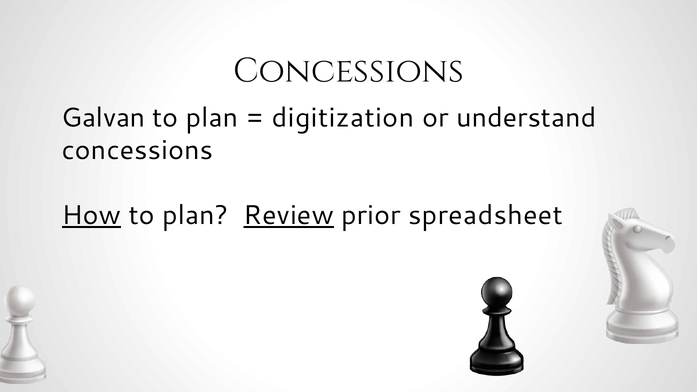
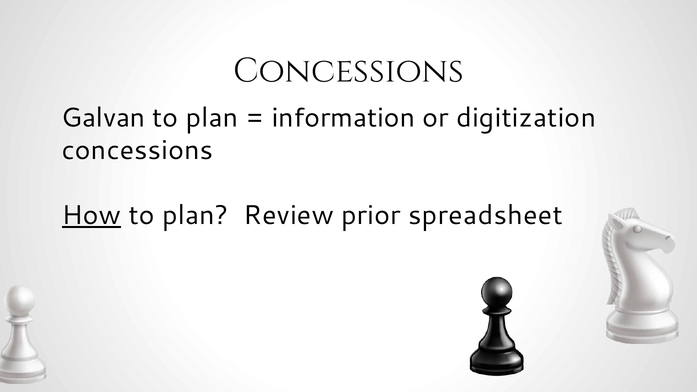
digitization: digitization -> information (343, 118)
understand: understand -> digitization (526, 118)
Review underline: present -> none (289, 215)
